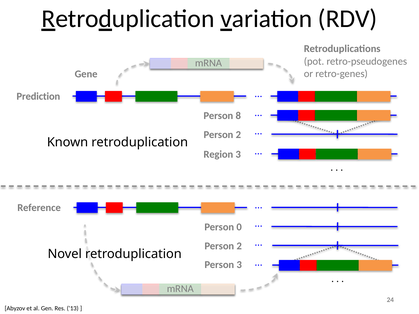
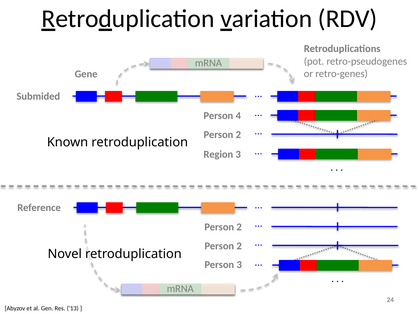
Prediction: Prediction -> Submided (38, 97)
8: 8 -> 4 (238, 116)
0: 0 -> 2 (239, 227)
